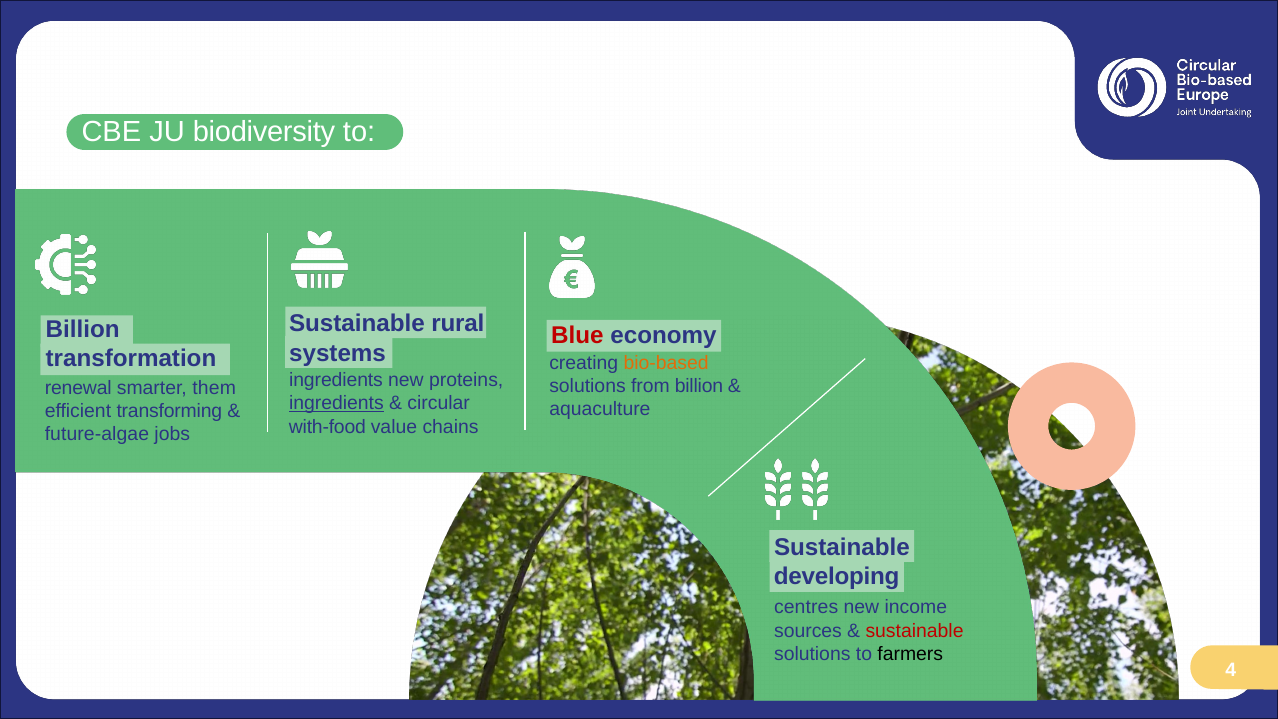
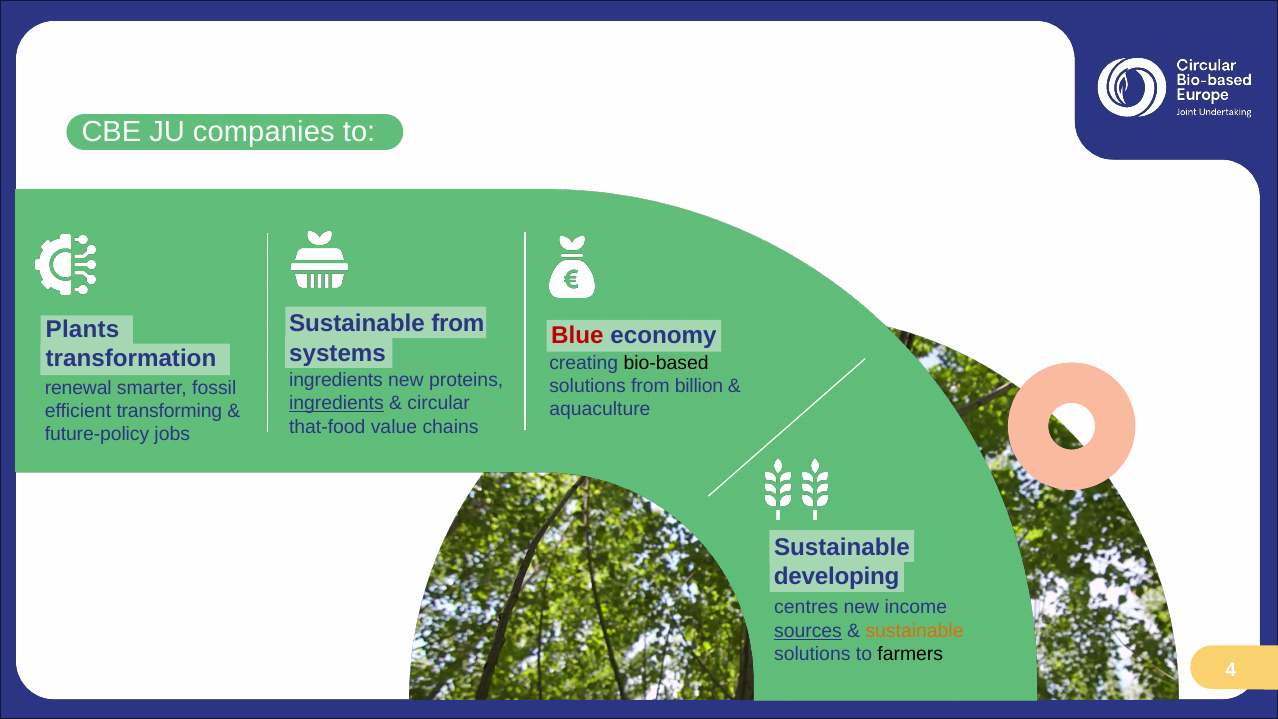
biodiversity: biodiversity -> companies (264, 132)
Sustainable rural: rural -> from (458, 324)
Billion: Billion -> Plants (83, 329)
bio-based colour: orange -> black (666, 363)
them: them -> fossil (214, 388)
with-food: with-food -> that-food (327, 427)
future-algae: future-algae -> future-policy (97, 434)
sources underline: none -> present (808, 631)
sustainable colour: red -> orange (915, 631)
